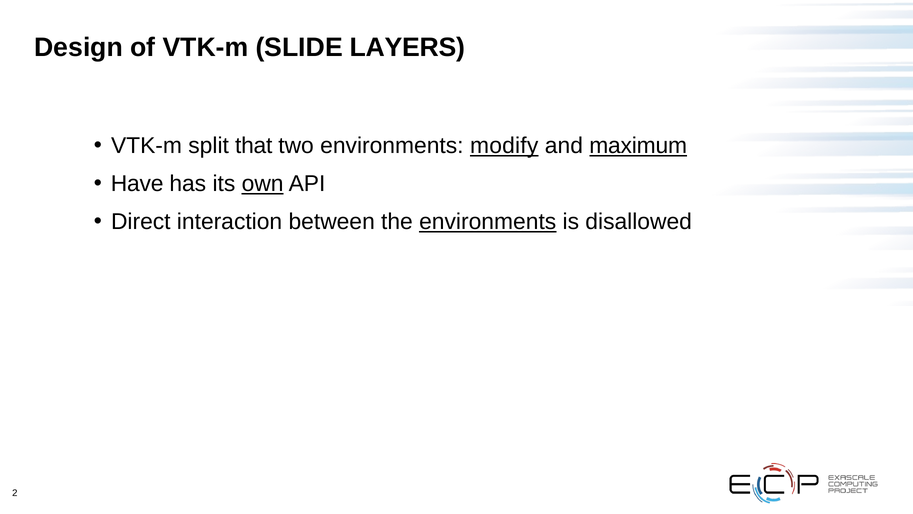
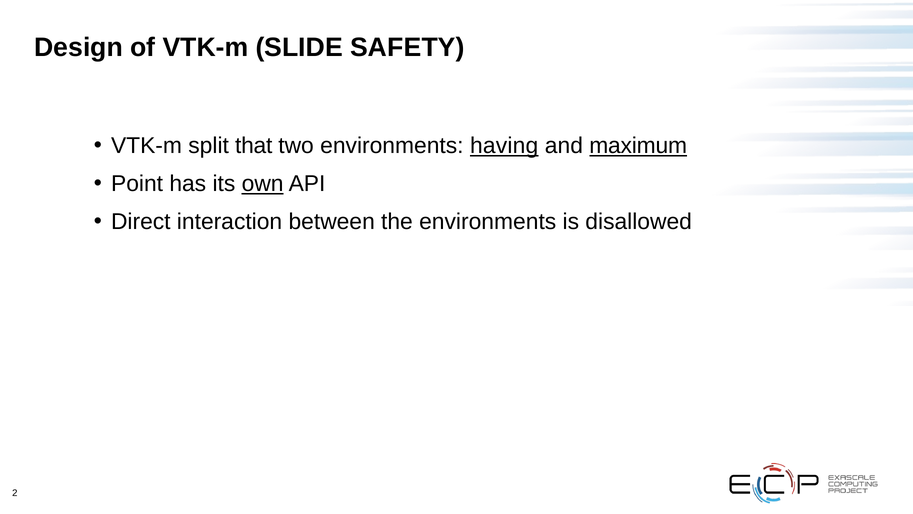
LAYERS: LAYERS -> SAFETY (407, 47)
modify: modify -> having (504, 146)
Have: Have -> Point (137, 184)
environments underline: present -> none (488, 222)
